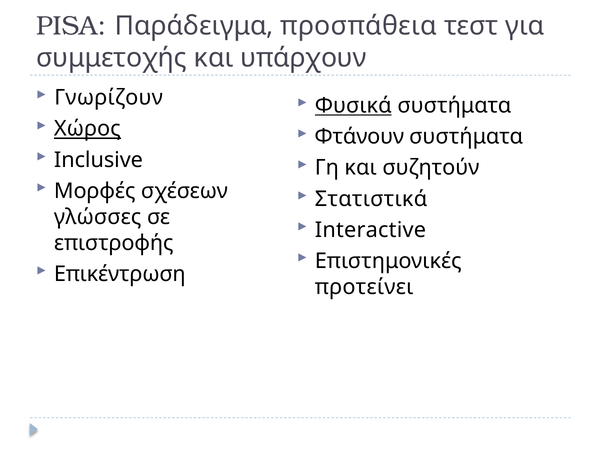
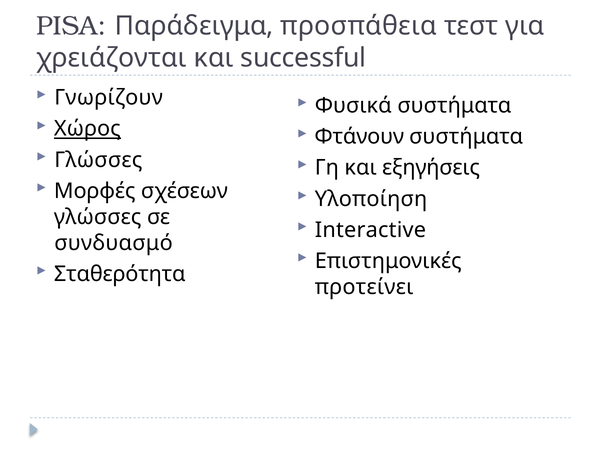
συμμετοχής: συμμετοχής -> χρειάζονται (111, 58)
υπάρχουν: υπάρχουν -> successful (303, 58)
Φυσικά underline: present -> none (353, 106)
Inclusive: Inclusive -> Γλώσσες (98, 160)
συζητούν: συζητούν -> εξηγήσεις (431, 168)
Στατιστικά: Στατιστικά -> Υλοποίηση (371, 199)
επιστροφής: επιστροφής -> συνδυασμό (114, 243)
Επικέντρωση: Επικέντρωση -> Σταθερότητα (120, 274)
